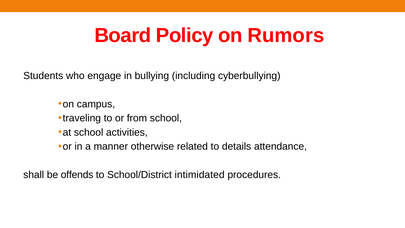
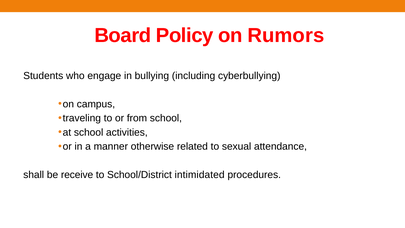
details: details -> sexual (237, 147)
offends: offends -> receive (77, 175)
